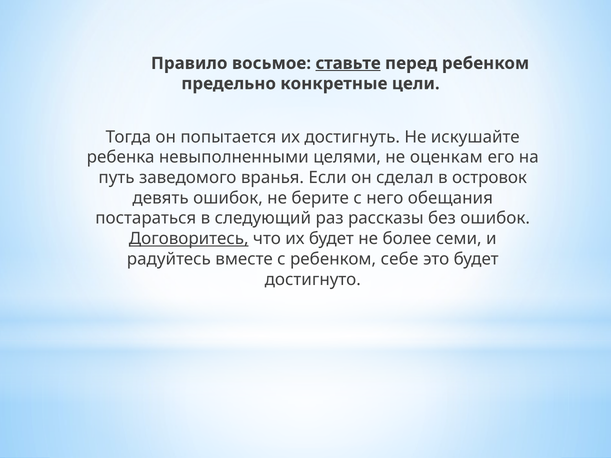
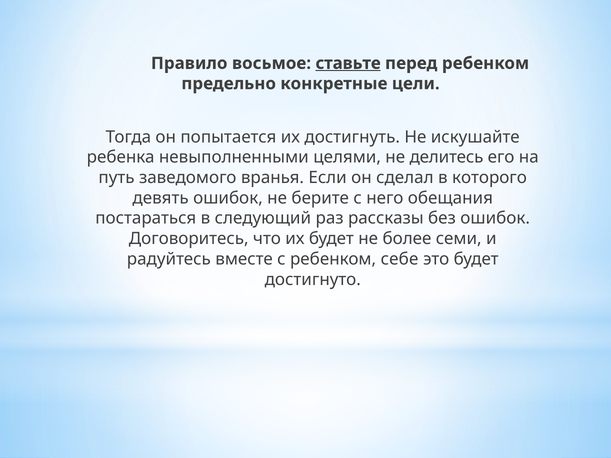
оценкам: оценкам -> делитесь (446, 157)
островок: островок -> которого (489, 178)
Договоритесь underline: present -> none (189, 239)
